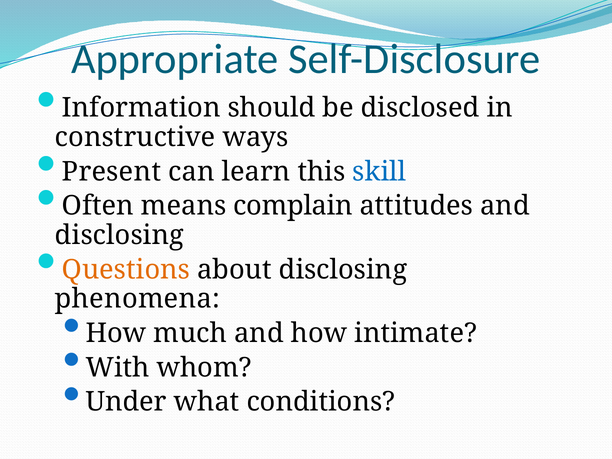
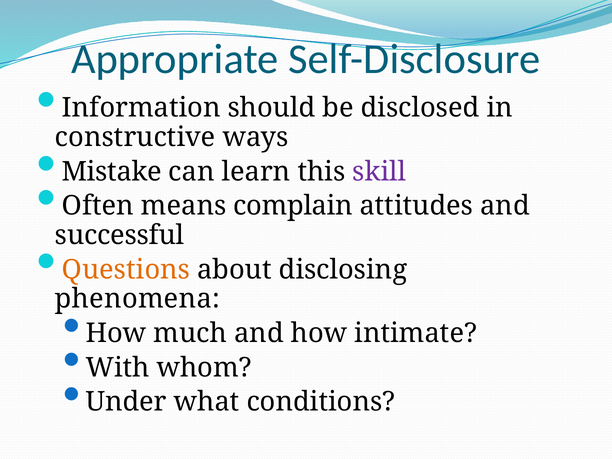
Present: Present -> Mistake (112, 172)
skill colour: blue -> purple (379, 172)
disclosing: disclosing -> successful (120, 235)
